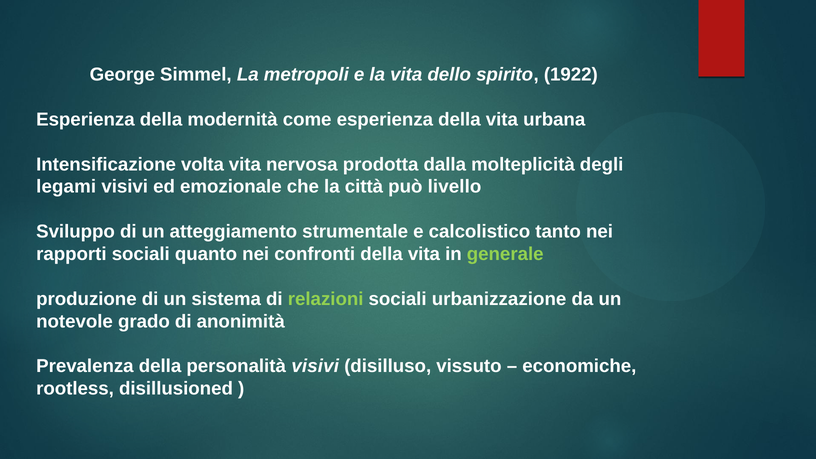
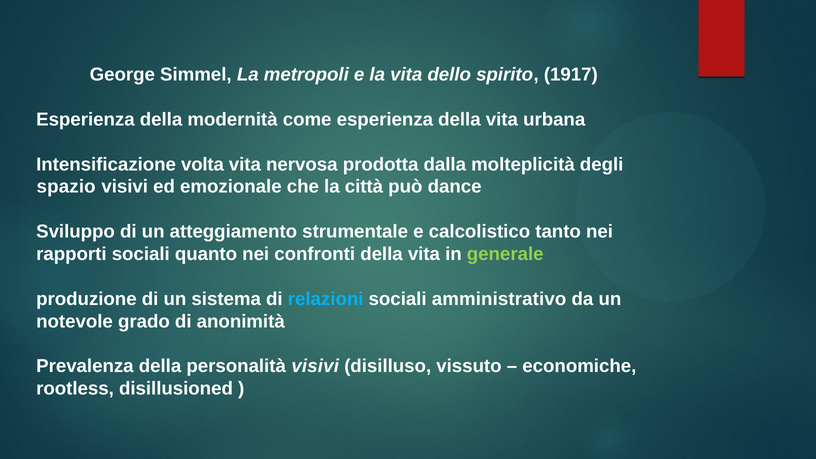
1922: 1922 -> 1917 (571, 75)
legami: legami -> spazio (66, 187)
livello: livello -> dance (455, 187)
relazioni colour: light green -> light blue (326, 299)
urbanizzazione: urbanizzazione -> amministrativo (499, 299)
